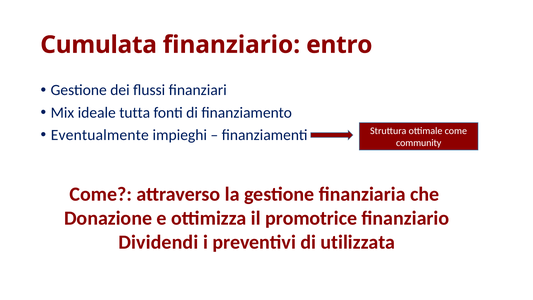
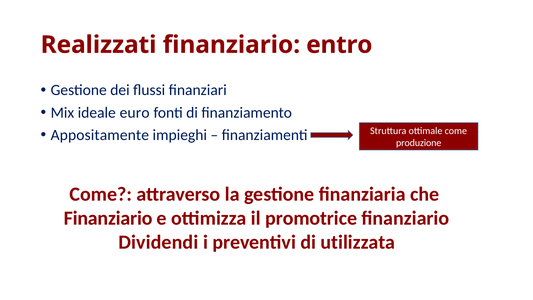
Cumulata: Cumulata -> Realizzati (99, 45)
tutta: tutta -> euro (135, 112)
Eventualmente: Eventualmente -> Appositamente (100, 135)
community: community -> produzione (419, 143)
Donazione: Donazione -> Finanziario (108, 218)
